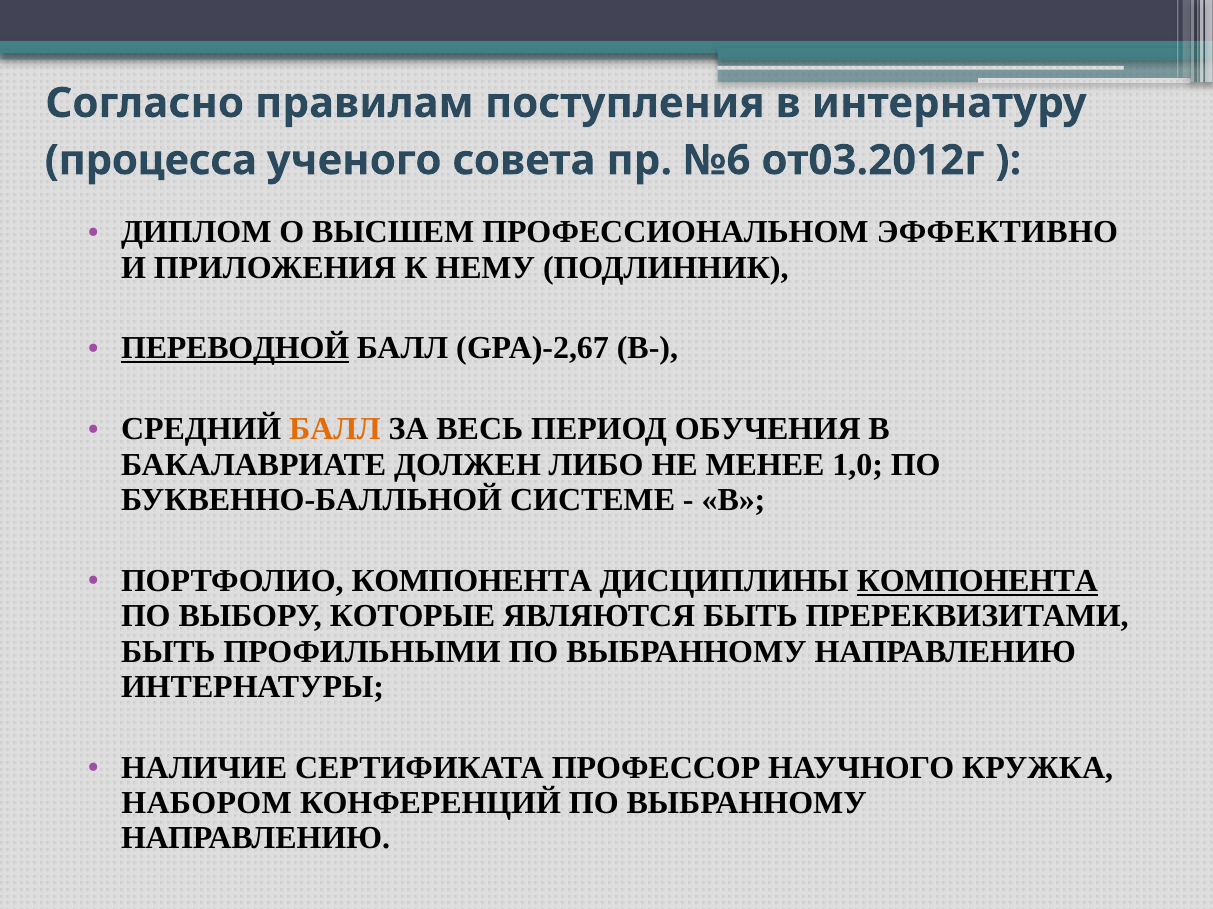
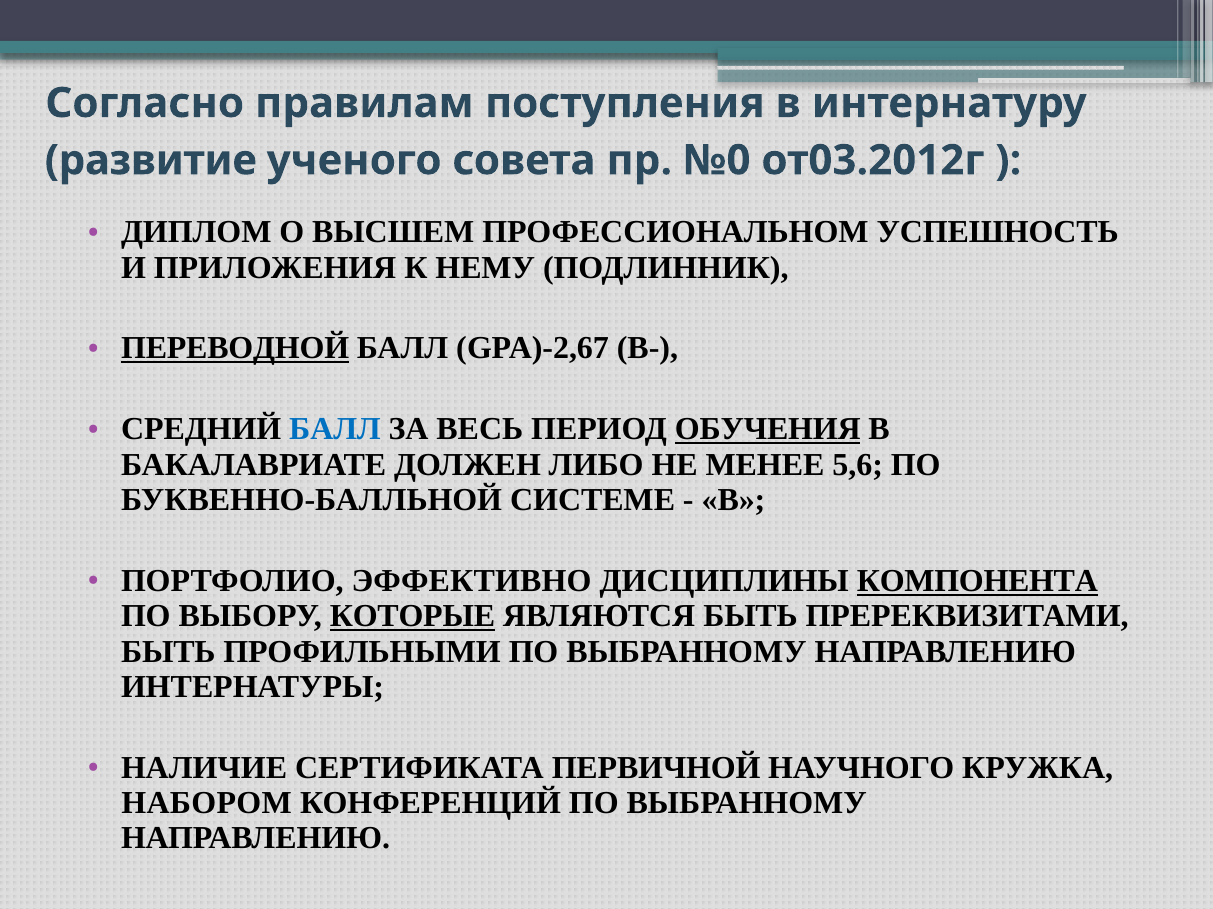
процесса: процесса -> развитие (151, 161)
№6: №6 -> №0 (717, 161)
ЭФФЕКТИВНО: ЭФФЕКТИВНО -> УСПЕШНОСТЬ (998, 232)
БАЛЛ colour: orange -> blue (335, 430)
ОБУЧЕНИЯ underline: none -> present (768, 430)
1,0: 1,0 -> 5,6 (858, 465)
ПОРТФОЛИО КОМПОНЕНТА: КОМПОНЕНТА -> ЭФФЕКТИВНО (472, 581)
КОТОРЫЕ underline: none -> present (412, 617)
ПРОФЕССОР: ПРОФЕССОР -> ПЕРВИЧНОЙ (656, 768)
